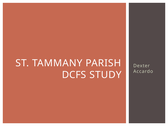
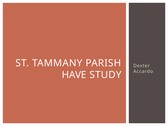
DCFS: DCFS -> HAVE (74, 75)
